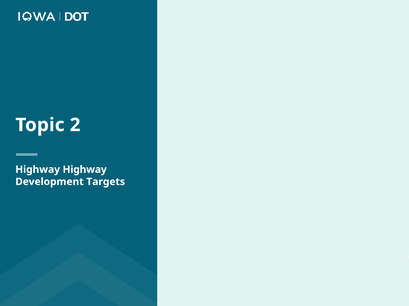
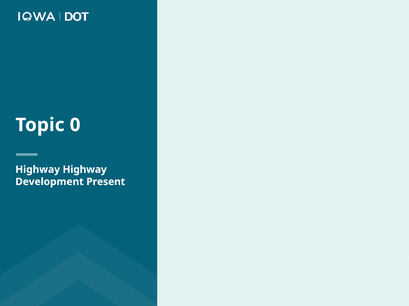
2: 2 -> 0 (75, 125)
Targets: Targets -> Present (106, 182)
